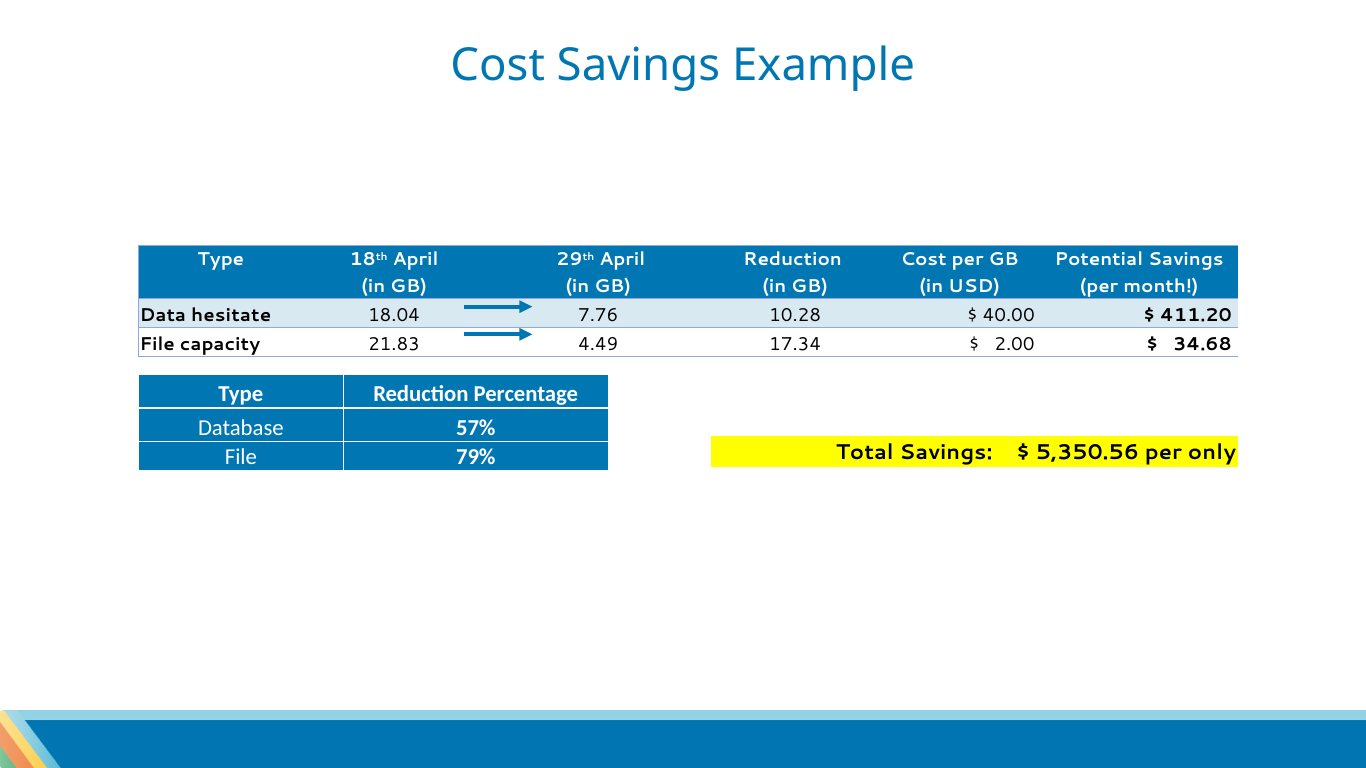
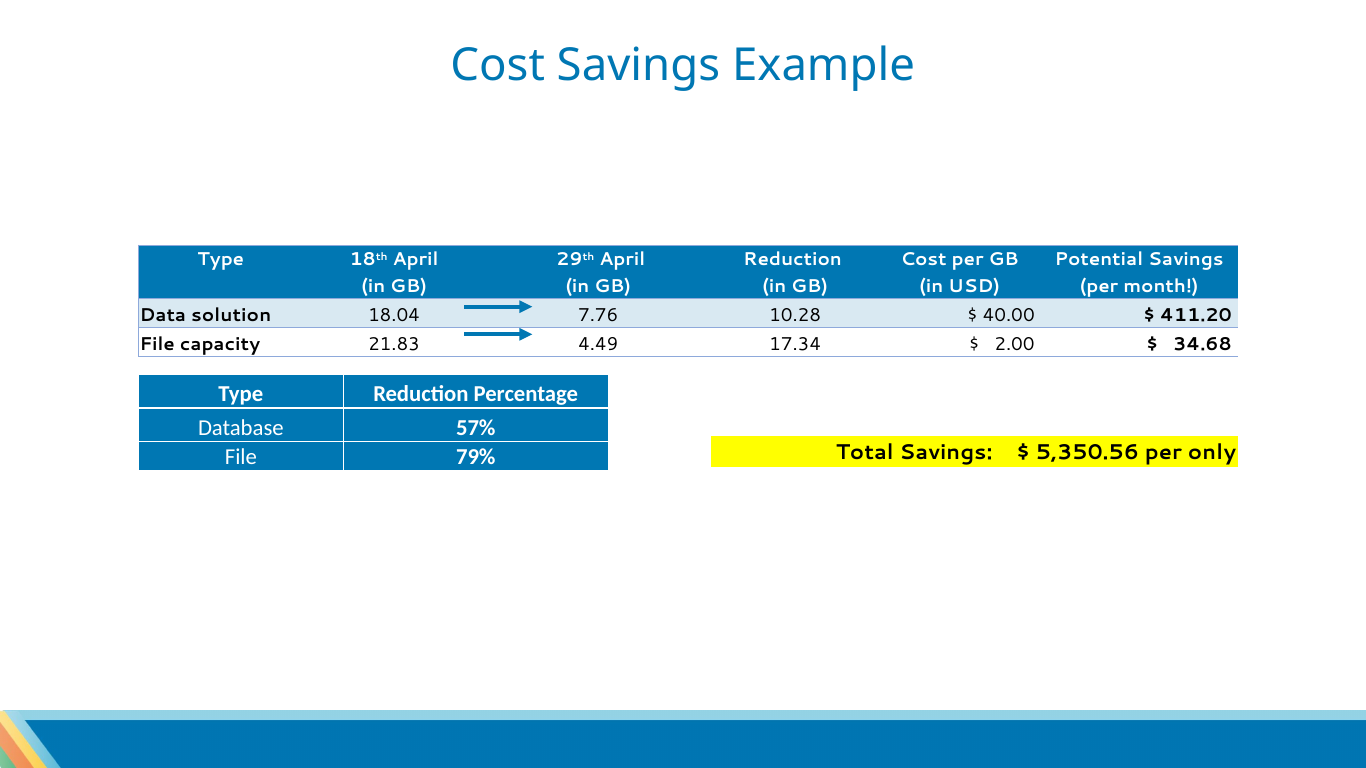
hesitate: hesitate -> solution (231, 315)
